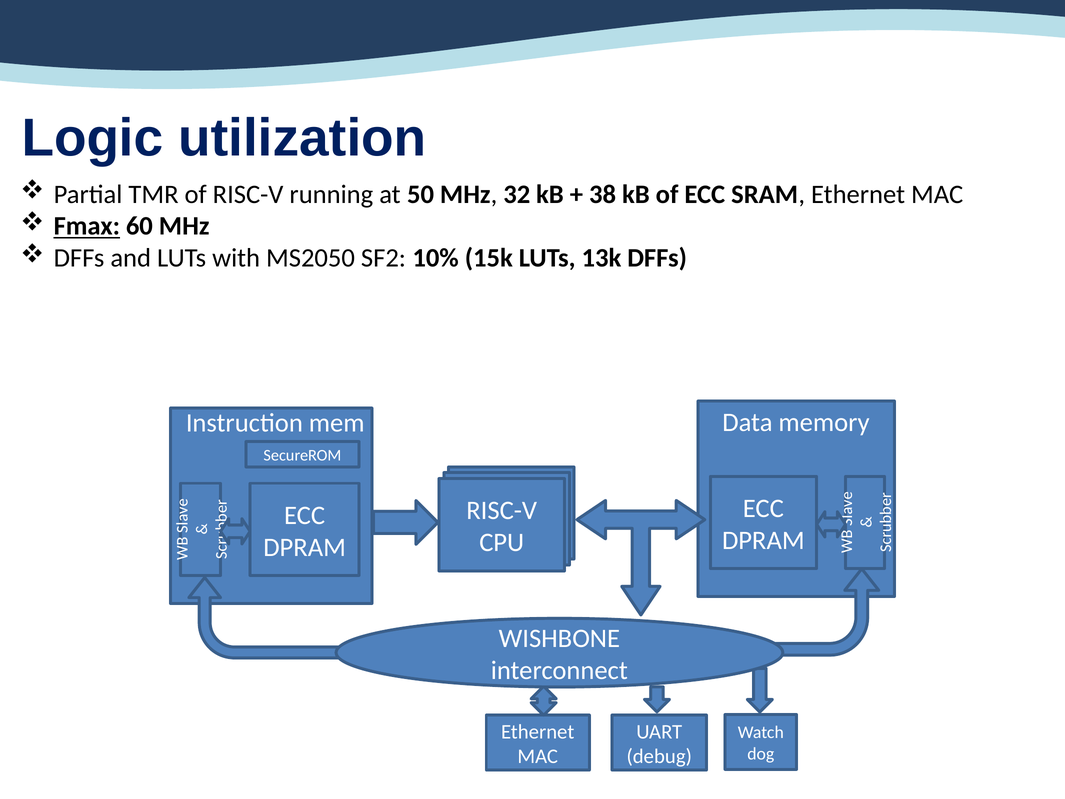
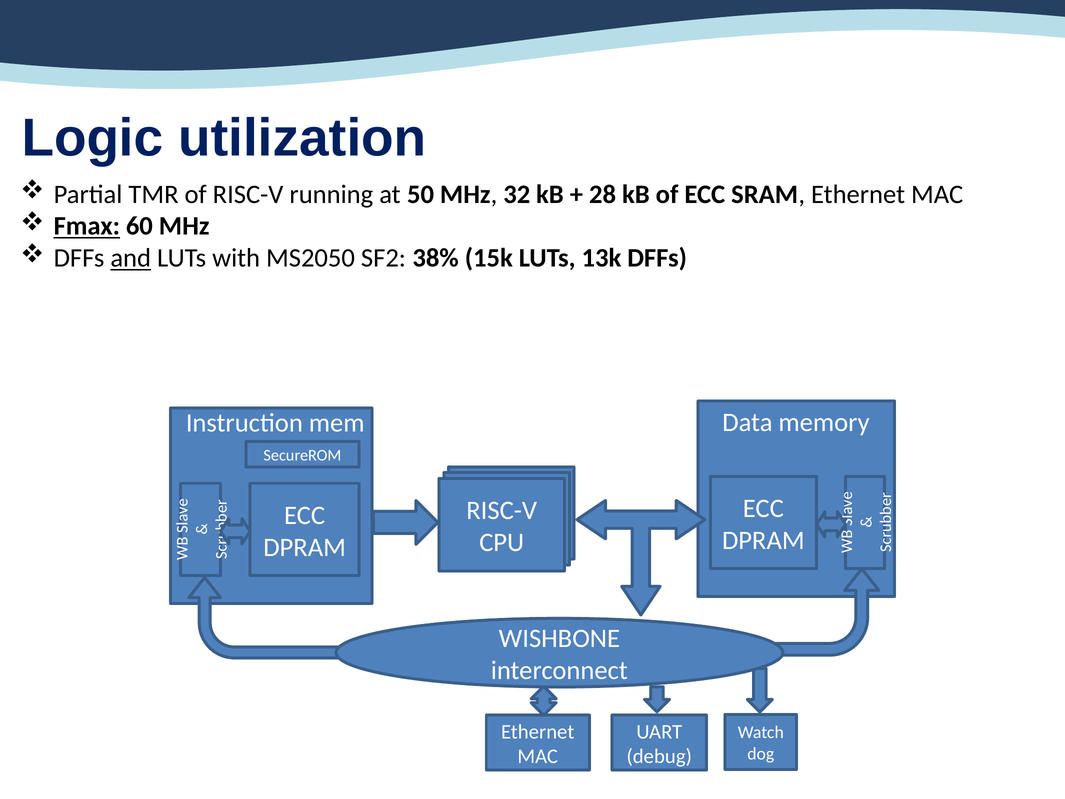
38: 38 -> 28 (603, 194)
and underline: none -> present (131, 258)
10%: 10% -> 38% (436, 258)
